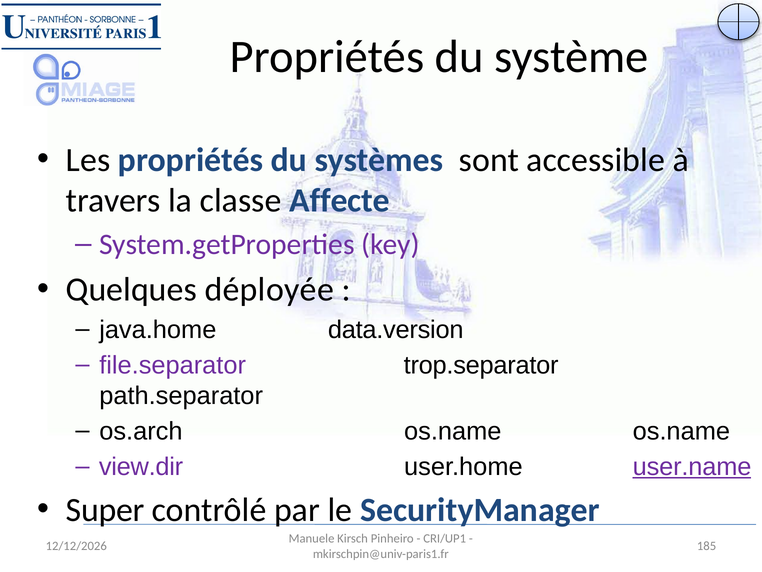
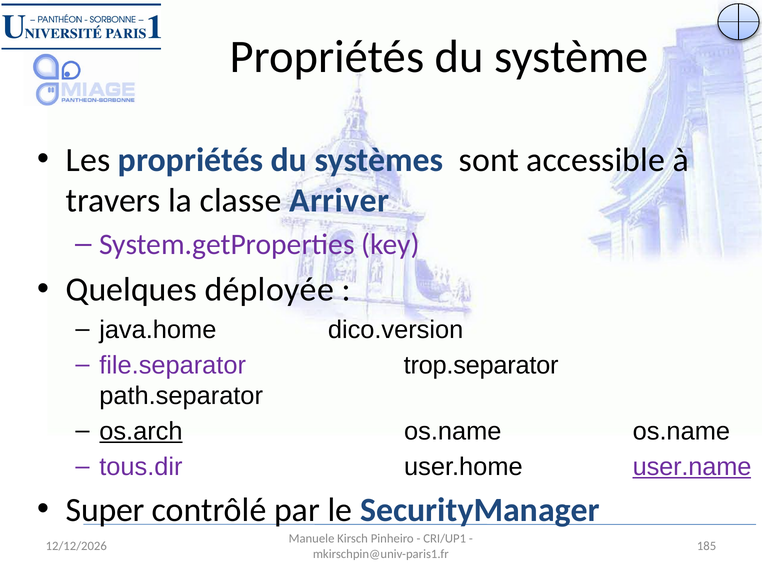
Affecte: Affecte -> Arriver (339, 201)
data.version: data.version -> dico.version (396, 330)
os.arch underline: none -> present (141, 431)
view.dir: view.dir -> tous.dir (141, 467)
